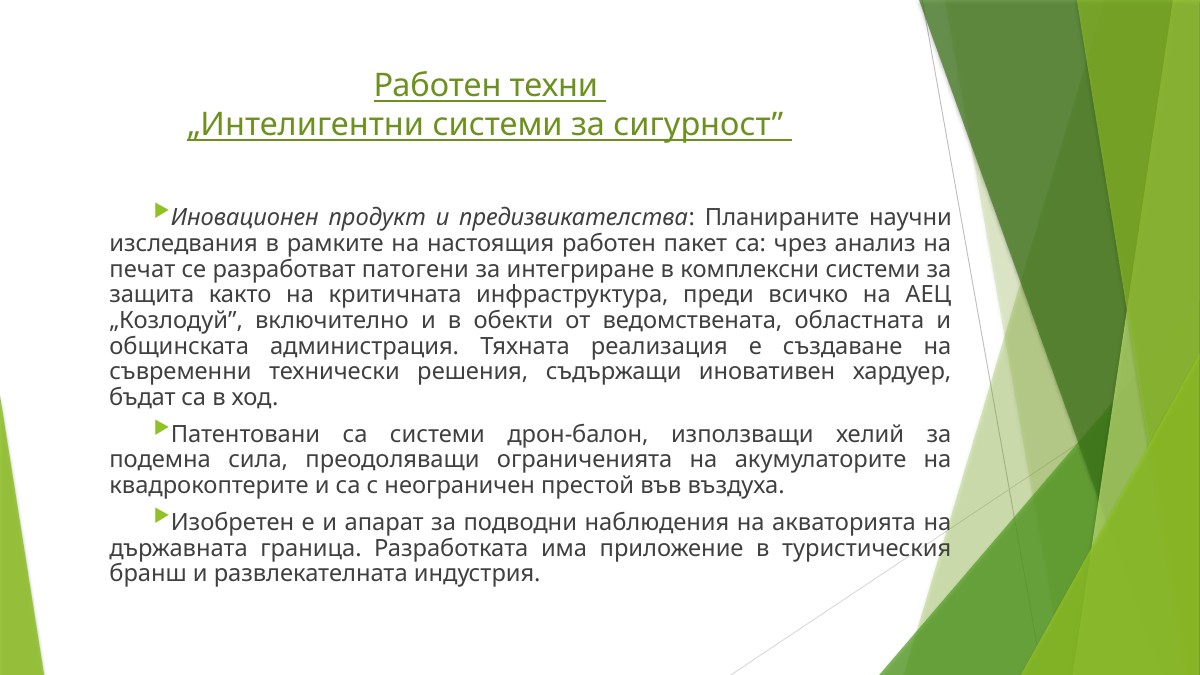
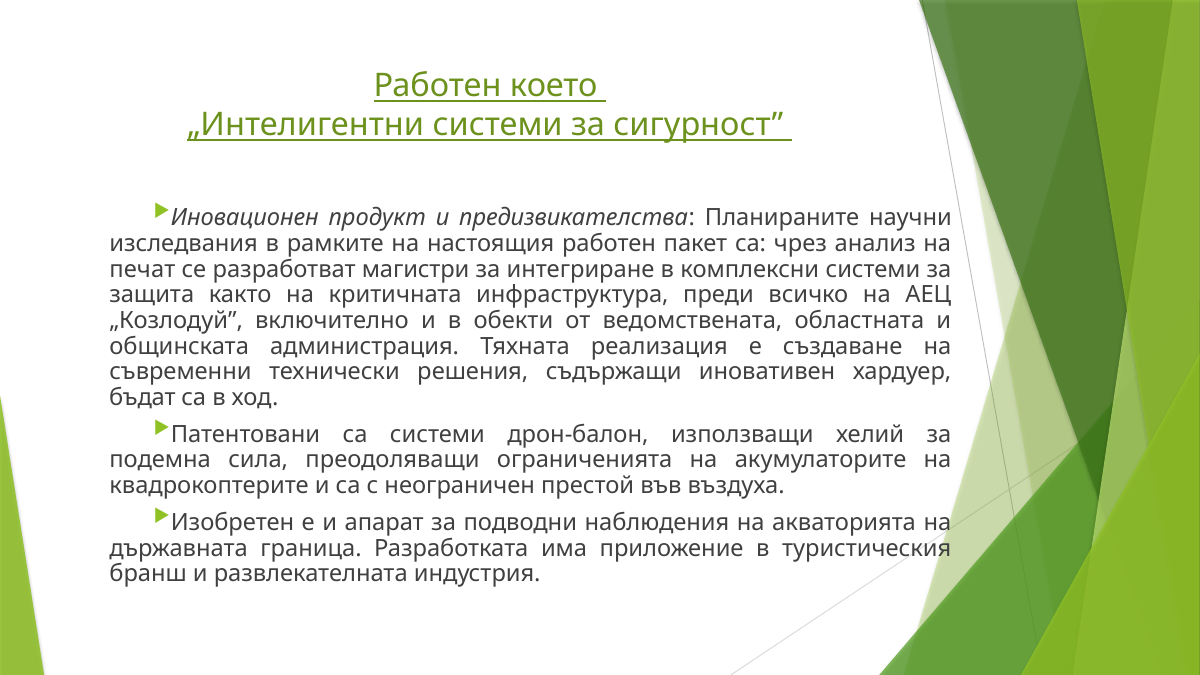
техни: техни -> което (554, 86)
патогени: патогени -> магистри (416, 269)
